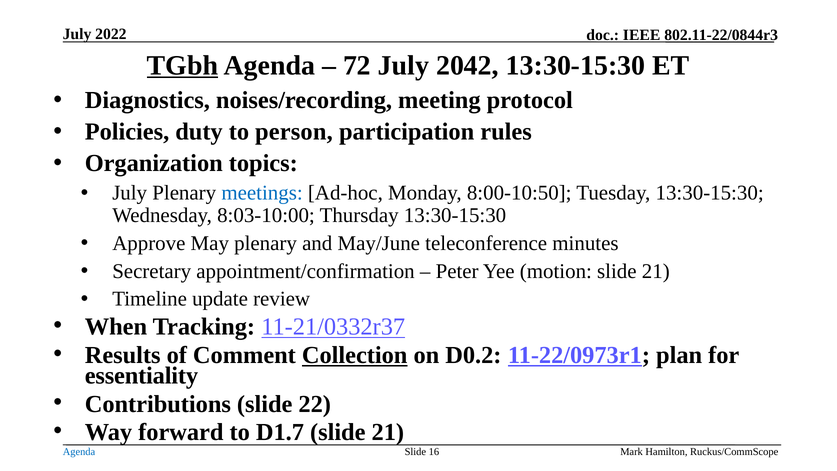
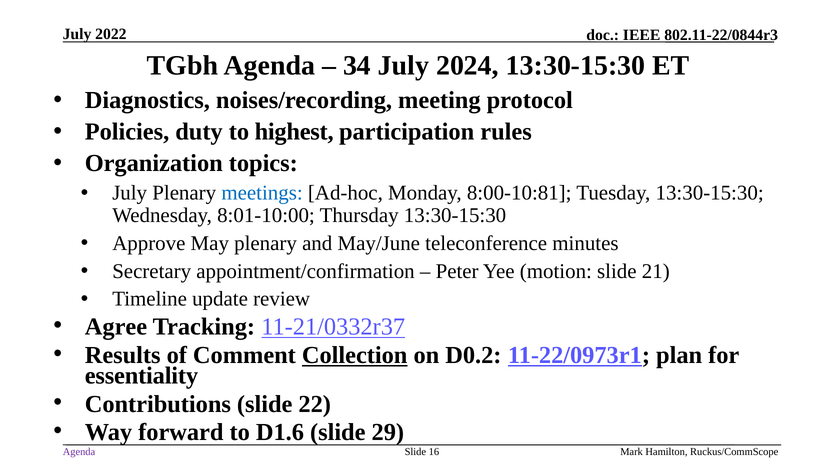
TGbh underline: present -> none (182, 65)
72: 72 -> 34 (357, 65)
2042: 2042 -> 2024 (467, 65)
person: person -> highest (294, 132)
8:00-10:50: 8:00-10:50 -> 8:00-10:81 (519, 193)
8:03-10:00: 8:03-10:00 -> 8:01-10:00 (266, 215)
When: When -> Agree (116, 327)
D1.7: D1.7 -> D1.6 (280, 432)
21: 21 -> 29 (388, 432)
Agenda colour: blue -> purple (79, 452)
